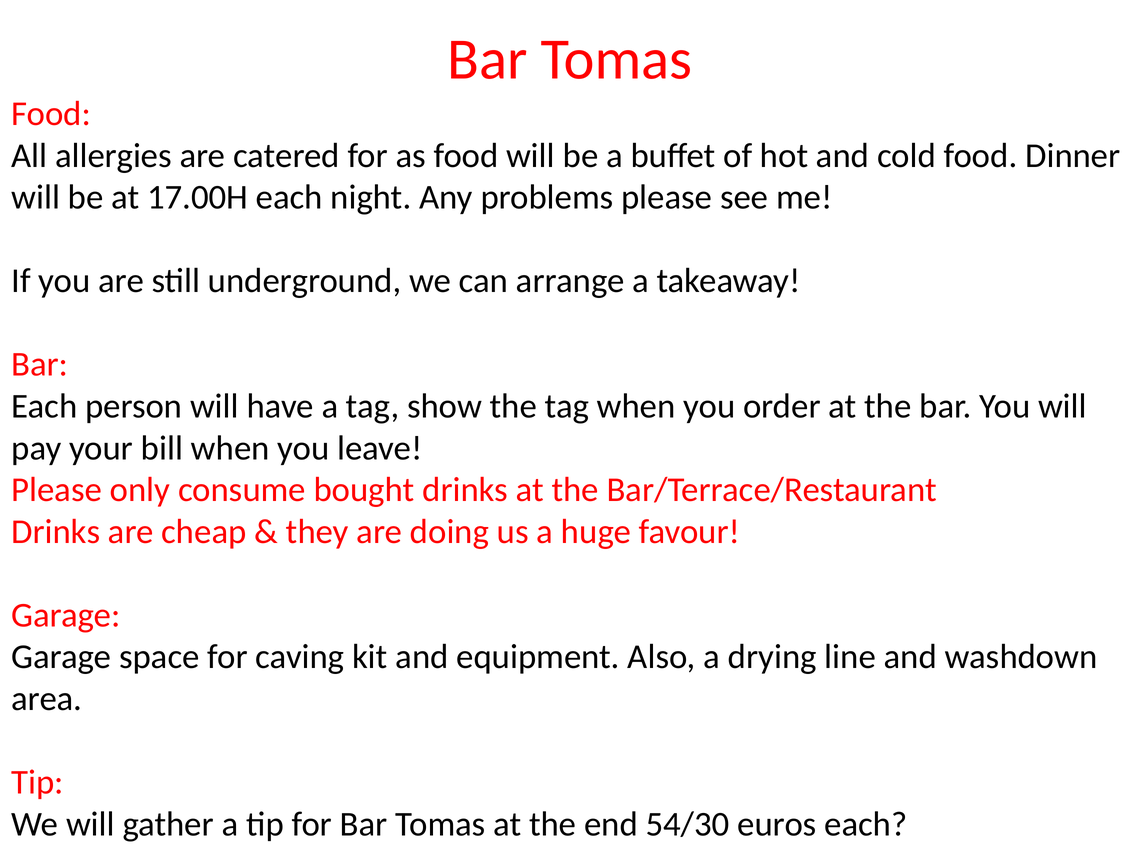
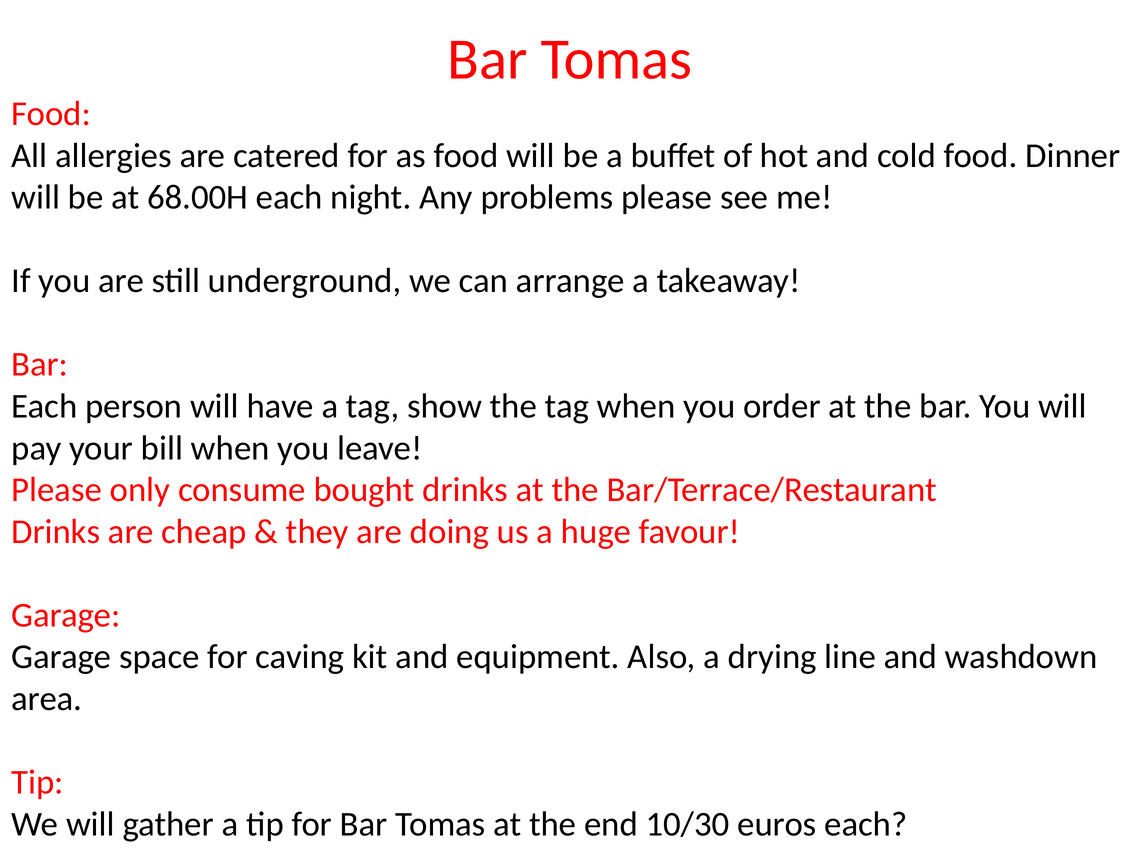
17.00H: 17.00H -> 68.00H (197, 197)
54/30: 54/30 -> 10/30 (688, 824)
